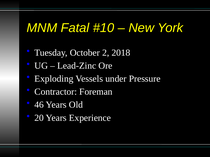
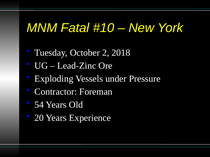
46: 46 -> 54 (39, 105)
